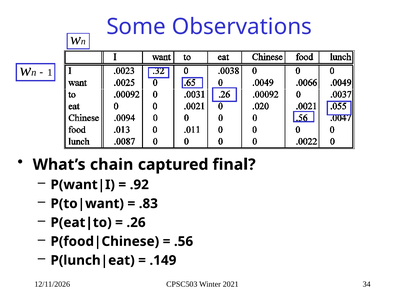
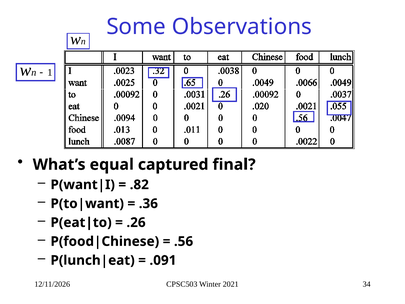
chain: chain -> equal (112, 164)
.92: .92 -> .82 (139, 185)
.83: .83 -> .36 (148, 203)
.149: .149 -> .091 (163, 260)
